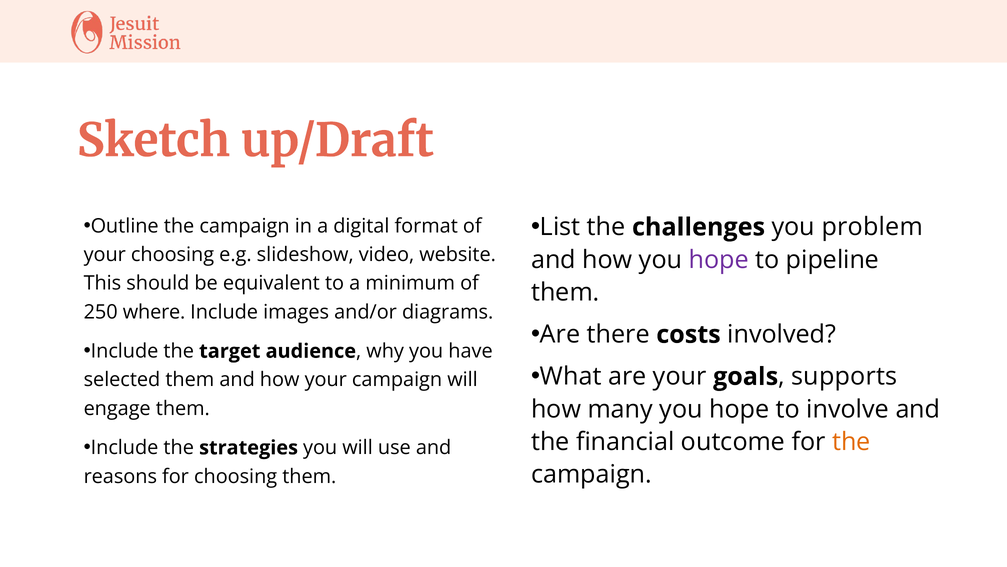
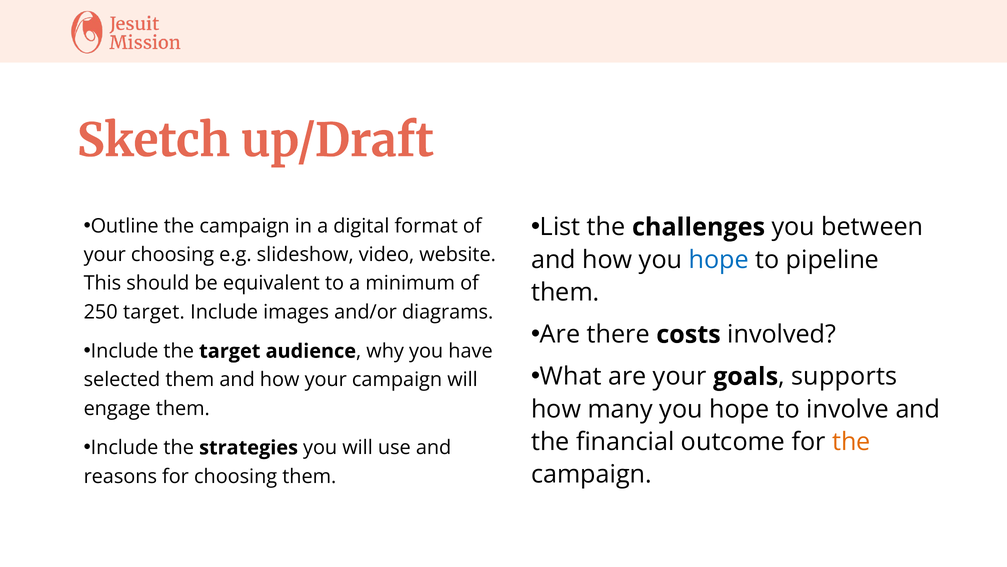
problem: problem -> between (872, 227)
hope colour: purple -> blue (719, 260)
250 where: where -> target (154, 312)
